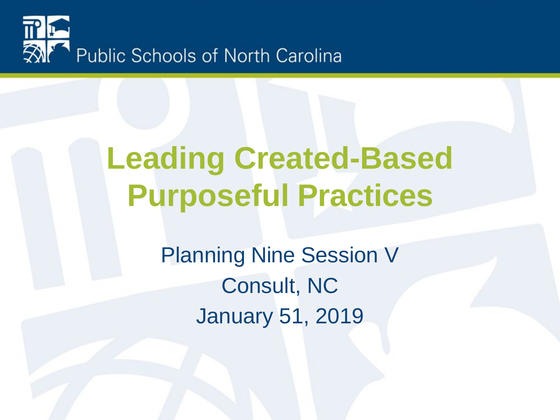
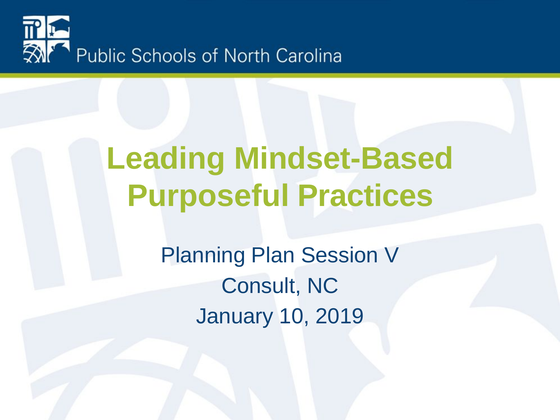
Created-Based: Created-Based -> Mindset-Based (344, 159)
Nine: Nine -> Plan (273, 255)
51: 51 -> 10 (294, 316)
